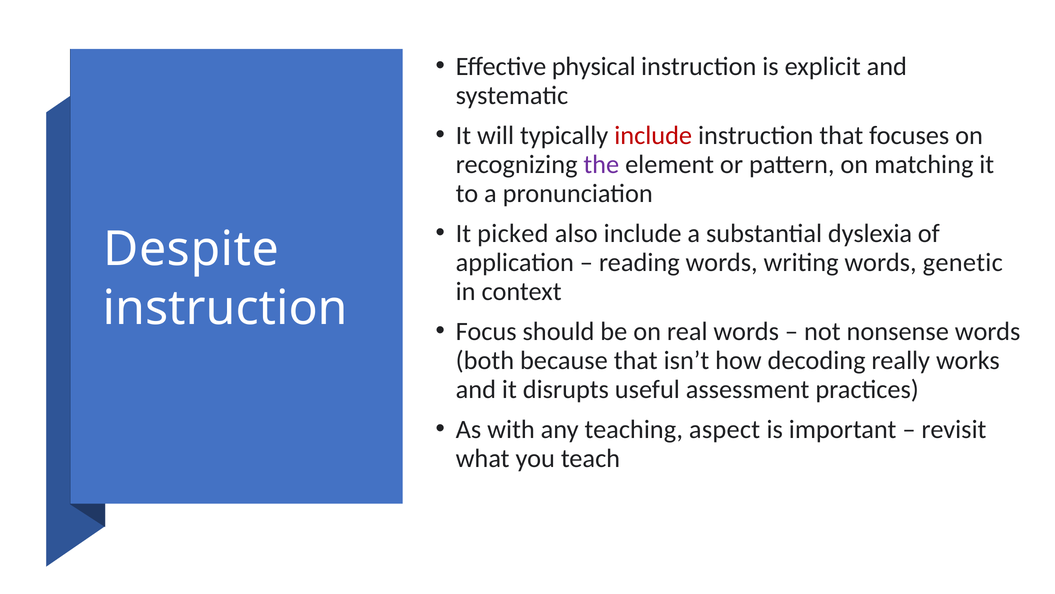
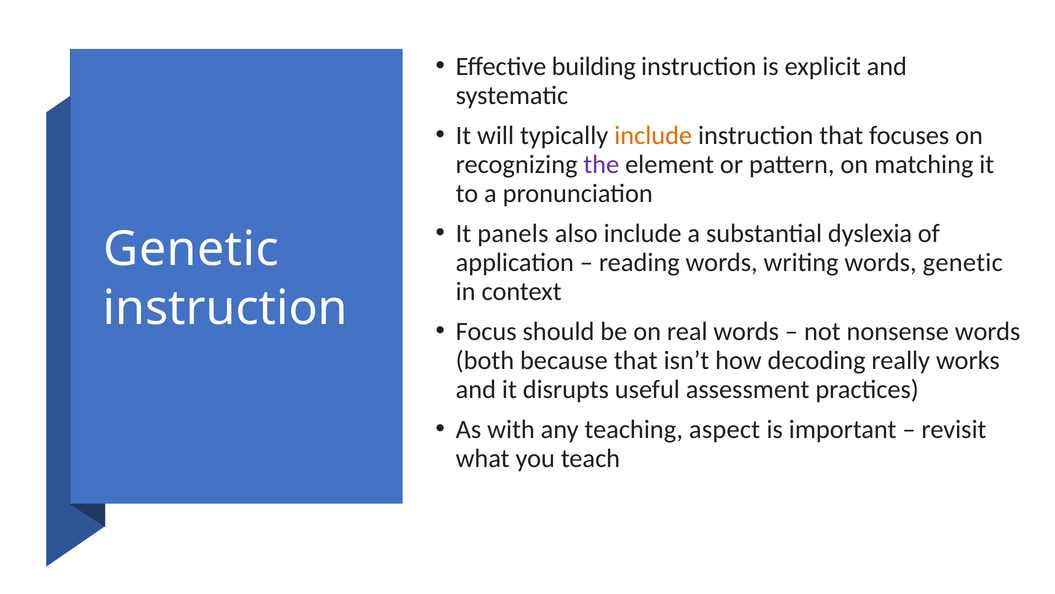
physical: physical -> building (594, 66)
include colour: red -> orange (653, 135)
picked: picked -> panels (513, 233)
Despite: Despite -> Genetic (191, 249)
